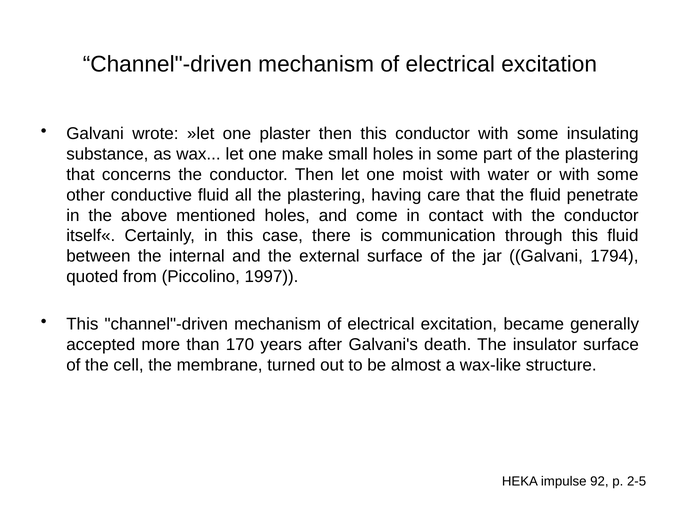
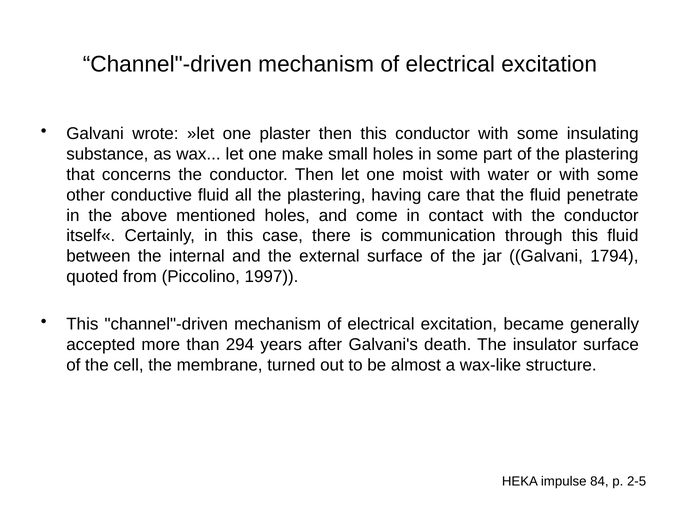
170: 170 -> 294 (240, 345)
92: 92 -> 84 (599, 481)
